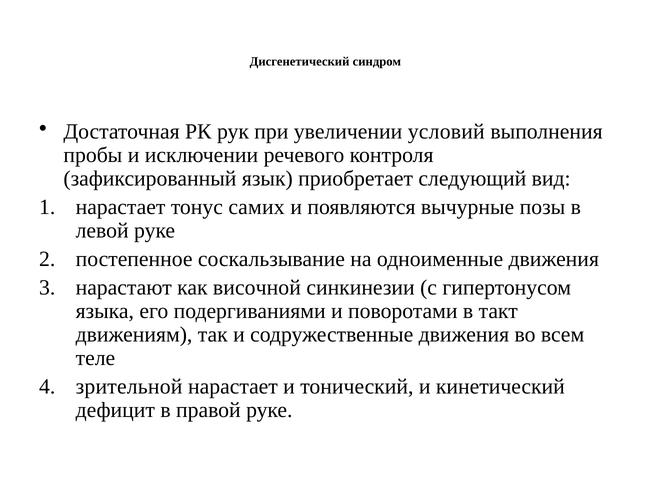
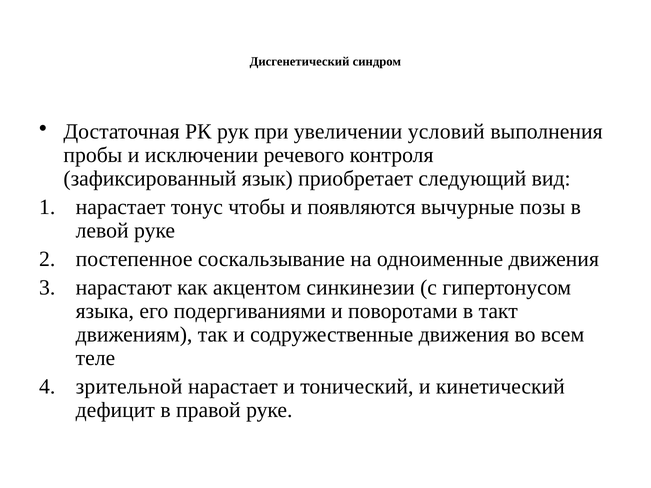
самих: самих -> чтобы (257, 207)
височной: височной -> акцентом (257, 288)
